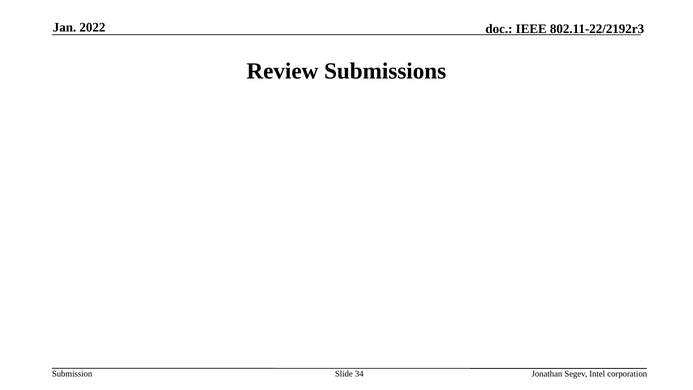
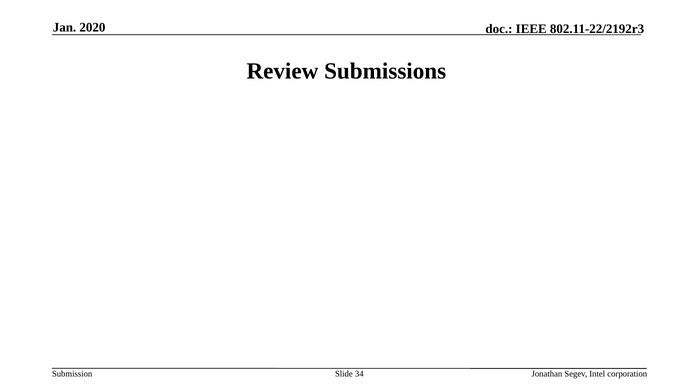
2022: 2022 -> 2020 (92, 28)
